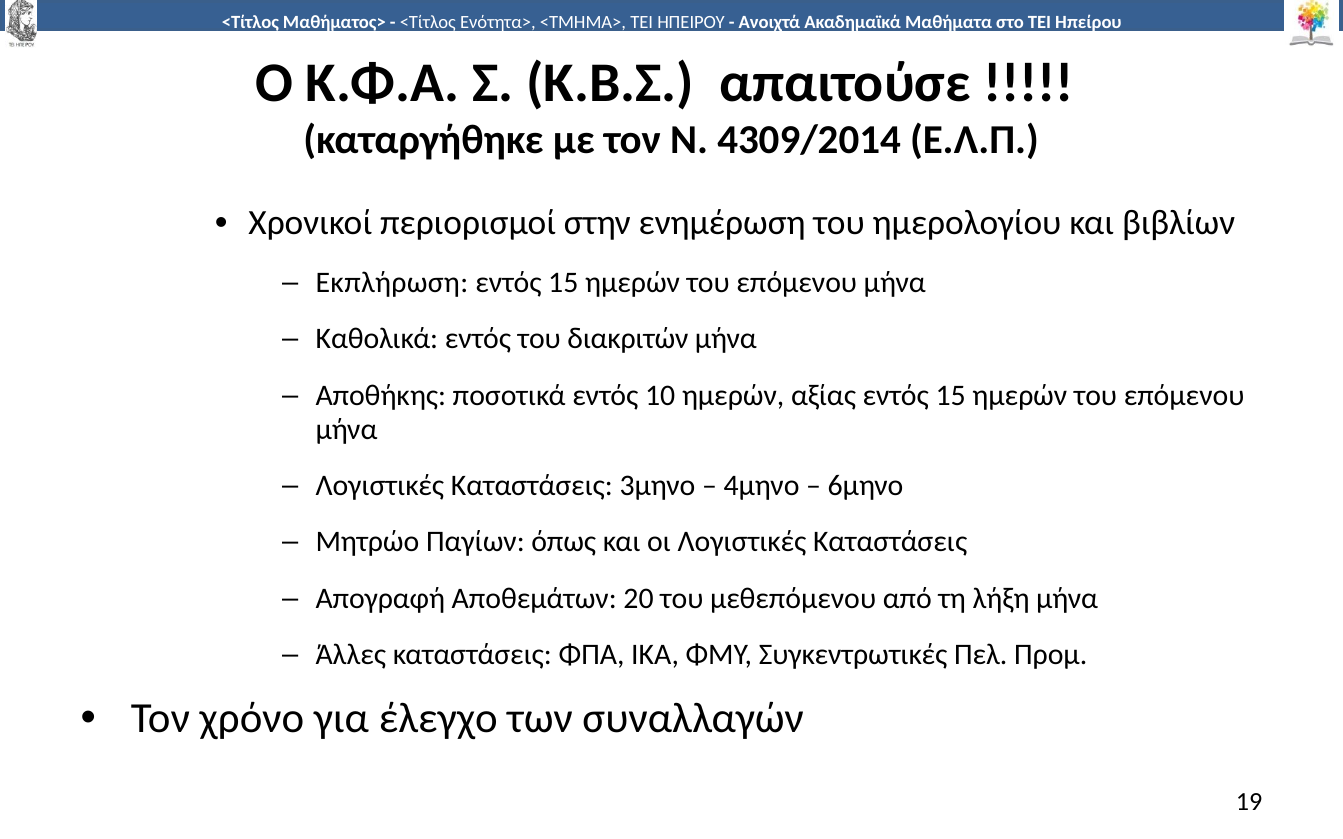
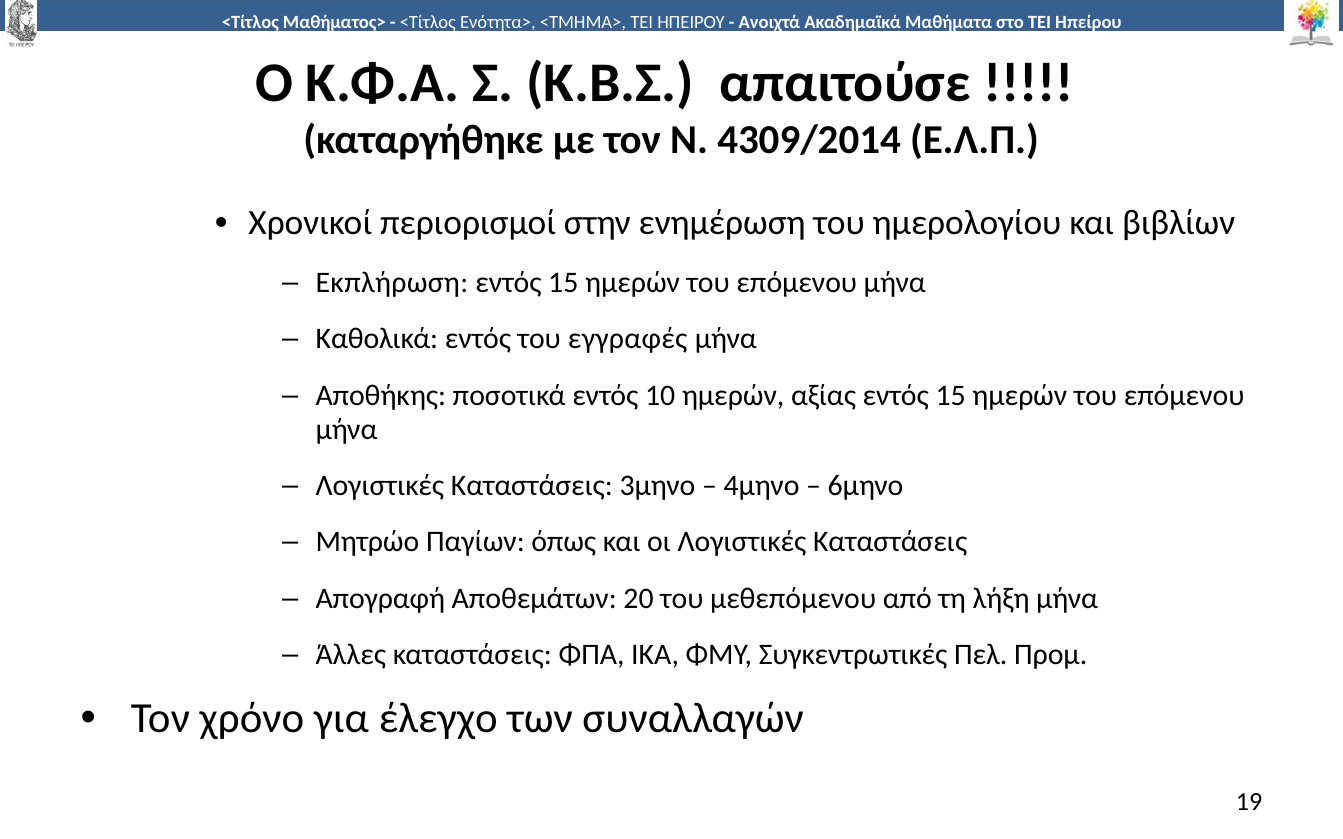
διακριτών: διακριτών -> εγγραφές (628, 339)
